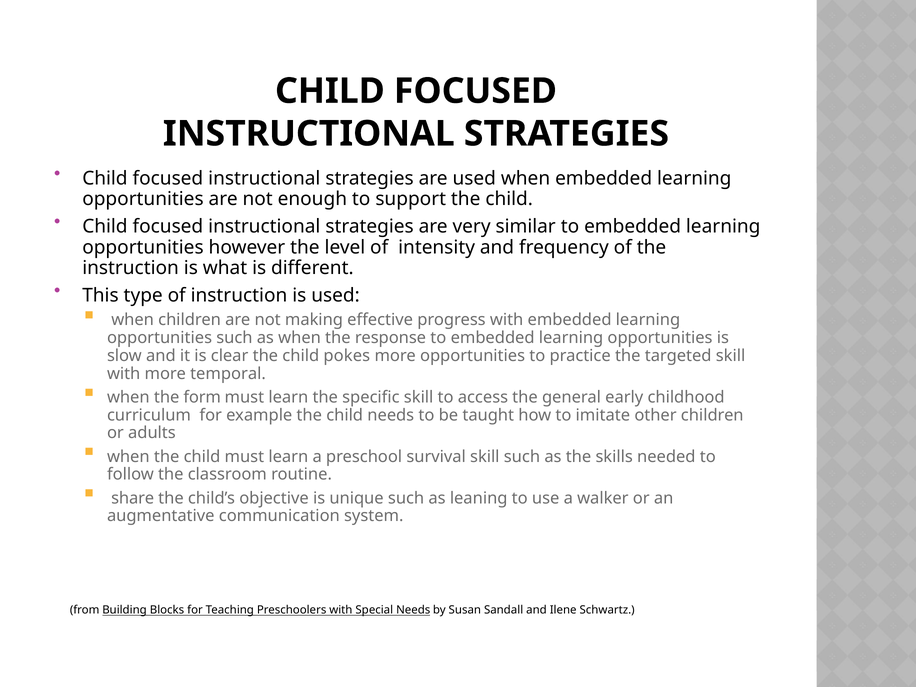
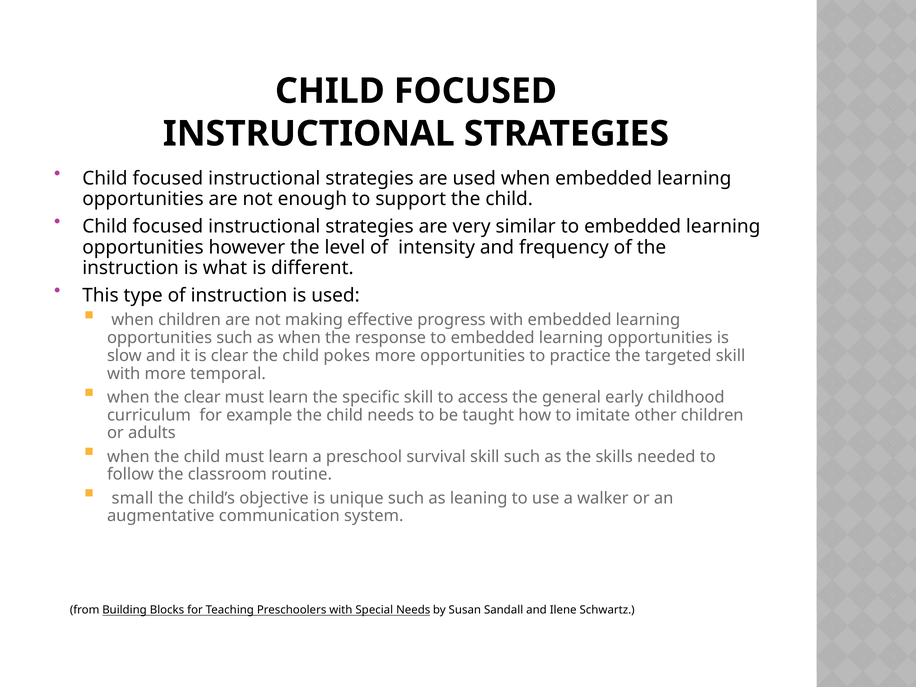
the form: form -> clear (202, 397)
share: share -> small (133, 498)
